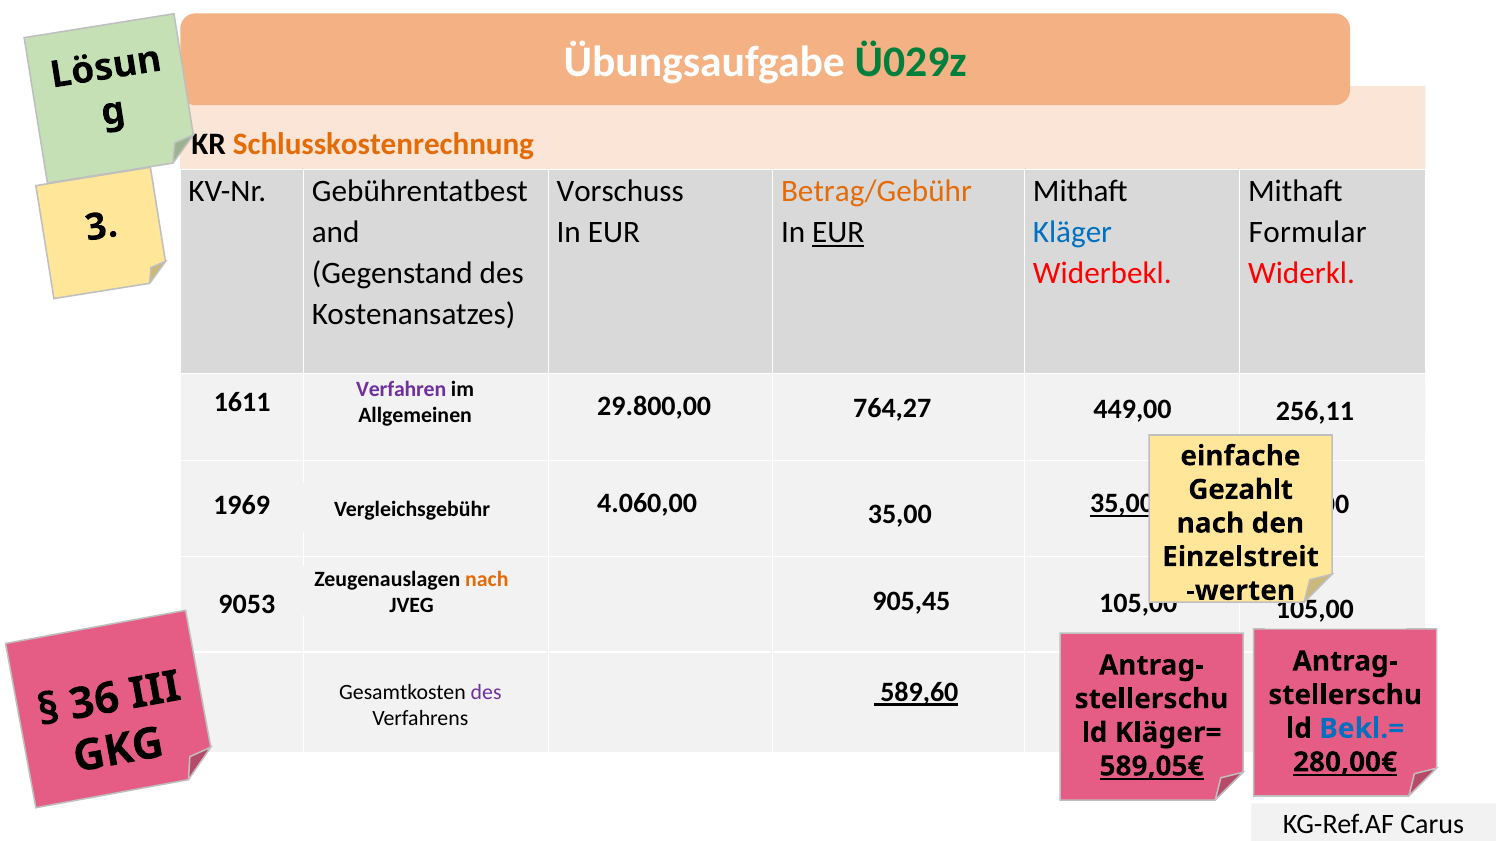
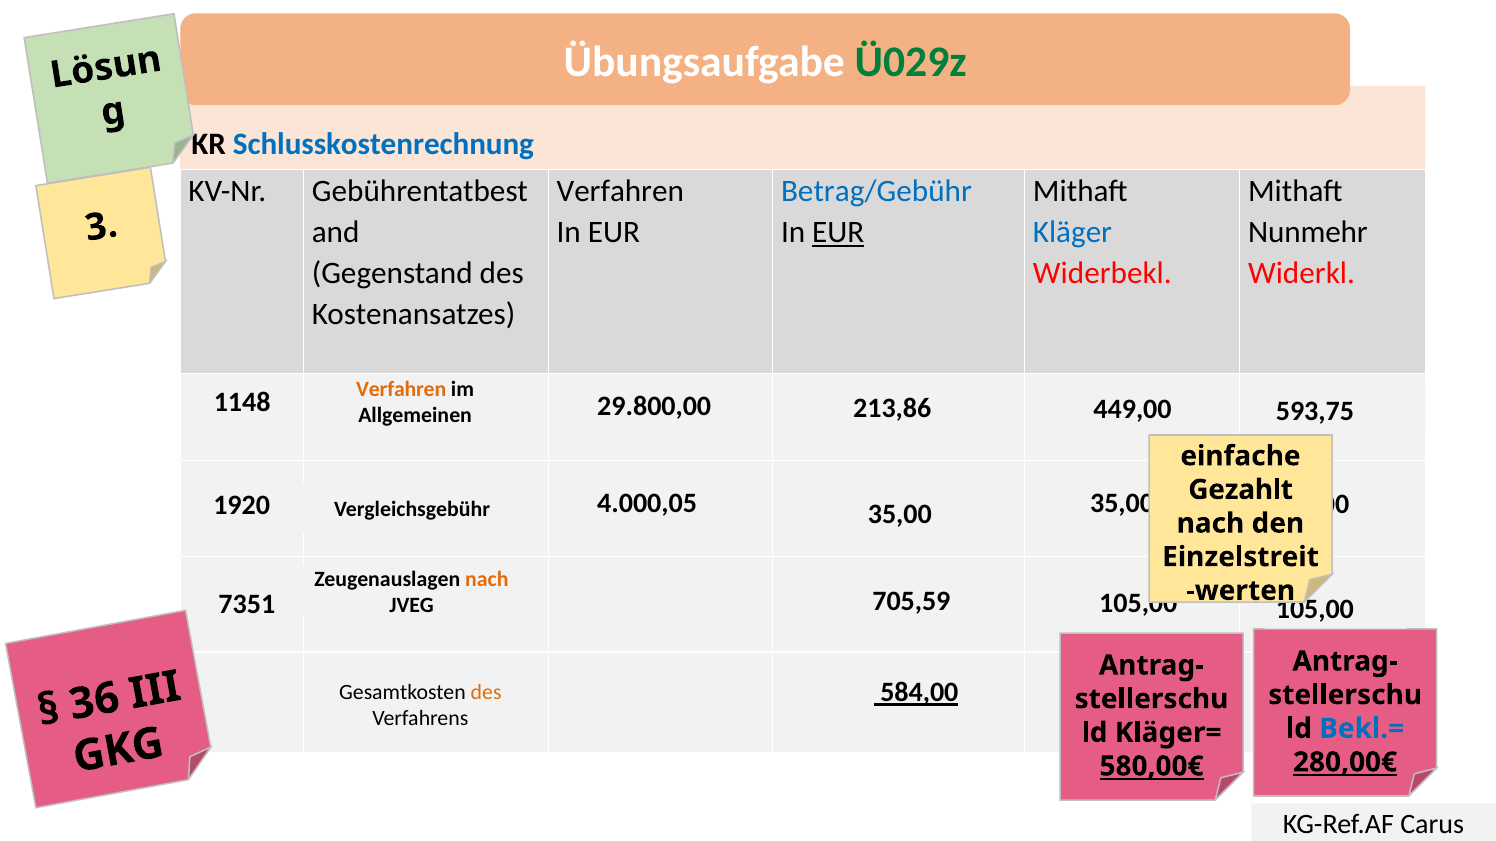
Schlusskostenrechnung colour: orange -> blue (383, 144)
Vorschuss: Vorschuss -> Verfahren (620, 191)
Betrag/Gebühr colour: orange -> blue (877, 191)
Formular: Formular -> Nunmehr (1308, 232)
Verfahren colour: purple -> orange (401, 389)
1611: 1611 -> 1148 (242, 403)
764,27: 764,27 -> 213,86 (892, 408)
256,11: 256,11 -> 593,75 (1315, 412)
1969: 1969 -> 1920 (242, 506)
4.060,00: 4.060,00 -> 4.000,05 (647, 504)
35,00 underline: present -> none (1122, 504)
9053: 9053 -> 7351 (247, 604)
905,45: 905,45 -> 705,59 (911, 602)
589,60: 589,60 -> 584,00 (919, 692)
des colour: purple -> orange (486, 692)
589,05€: 589,05€ -> 580,00€ (1152, 767)
